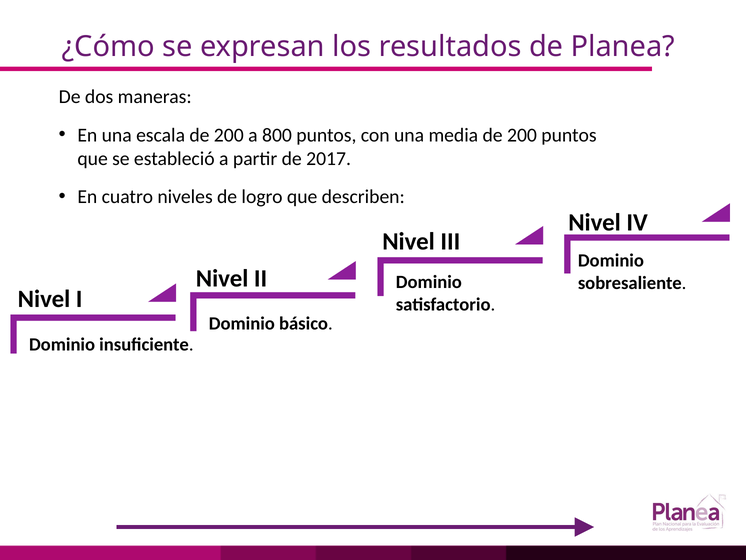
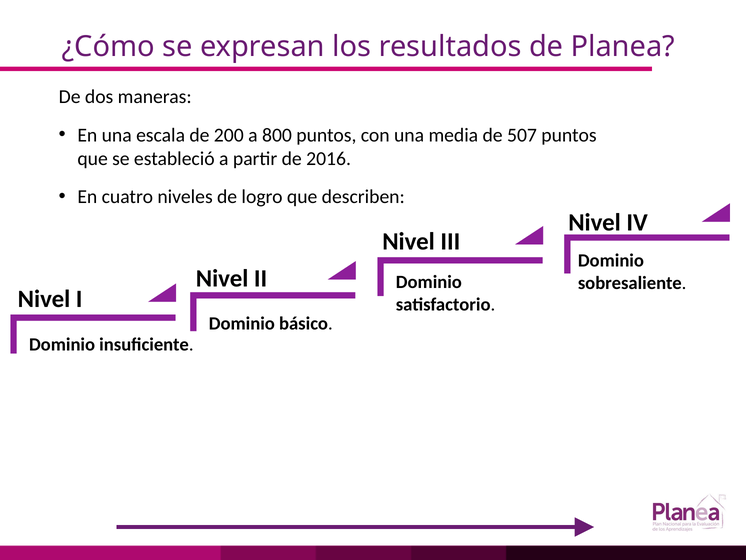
media de 200: 200 -> 507 (522, 135)
2017: 2017 -> 2016 (329, 159)
